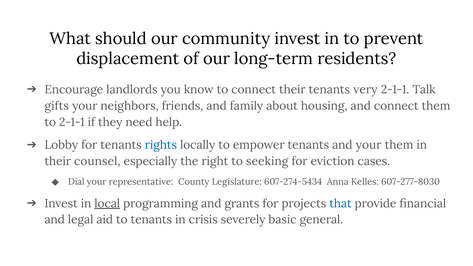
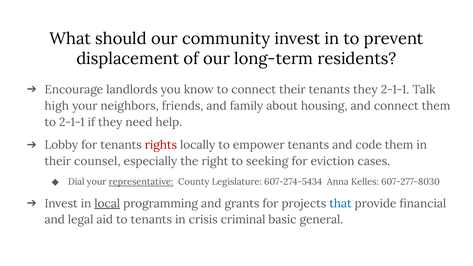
tenants very: very -> they (365, 90)
gifts: gifts -> high (57, 106)
rights colour: blue -> red (161, 145)
and your: your -> code (369, 145)
representative underline: none -> present (141, 182)
severely: severely -> criminal (243, 220)
